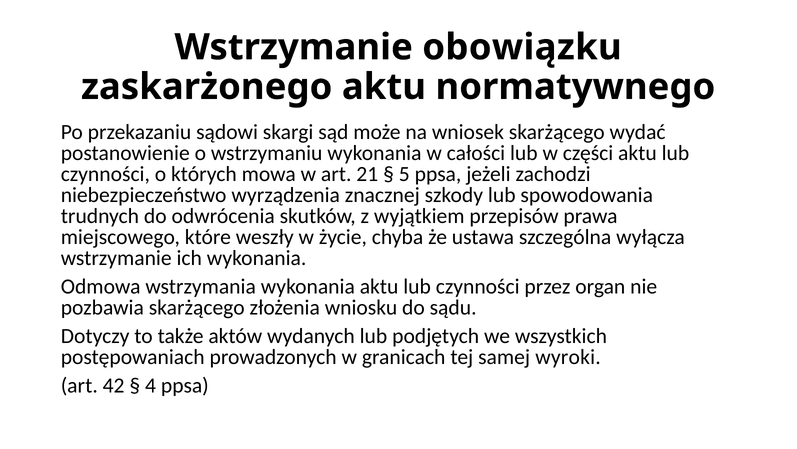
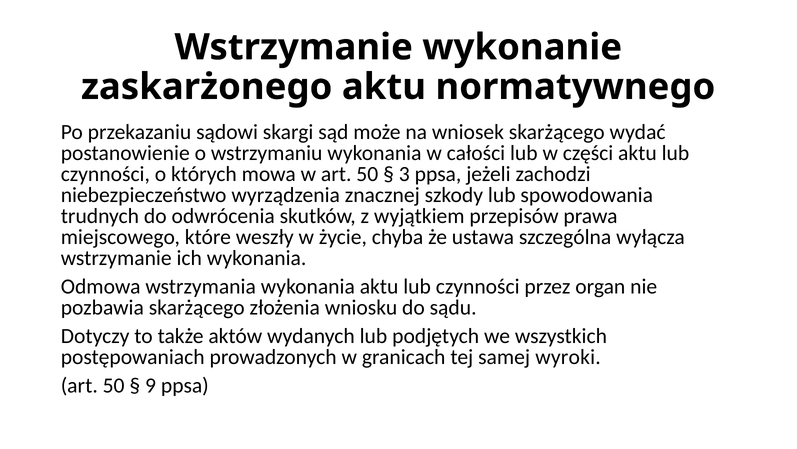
obowiązku: obowiązku -> wykonanie (522, 47)
w art 21: 21 -> 50 (367, 174)
5: 5 -> 3 (404, 174)
42: 42 -> 50 (114, 385)
4: 4 -> 9 (151, 385)
